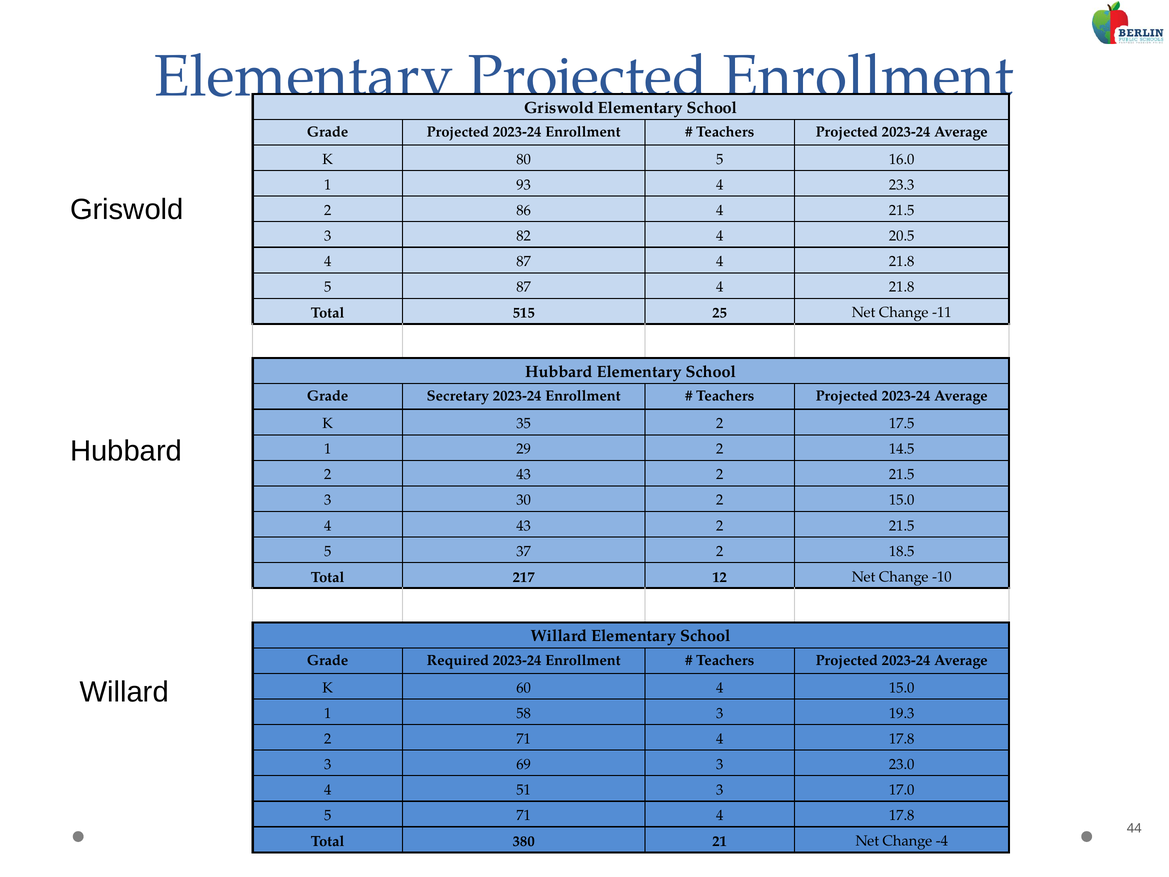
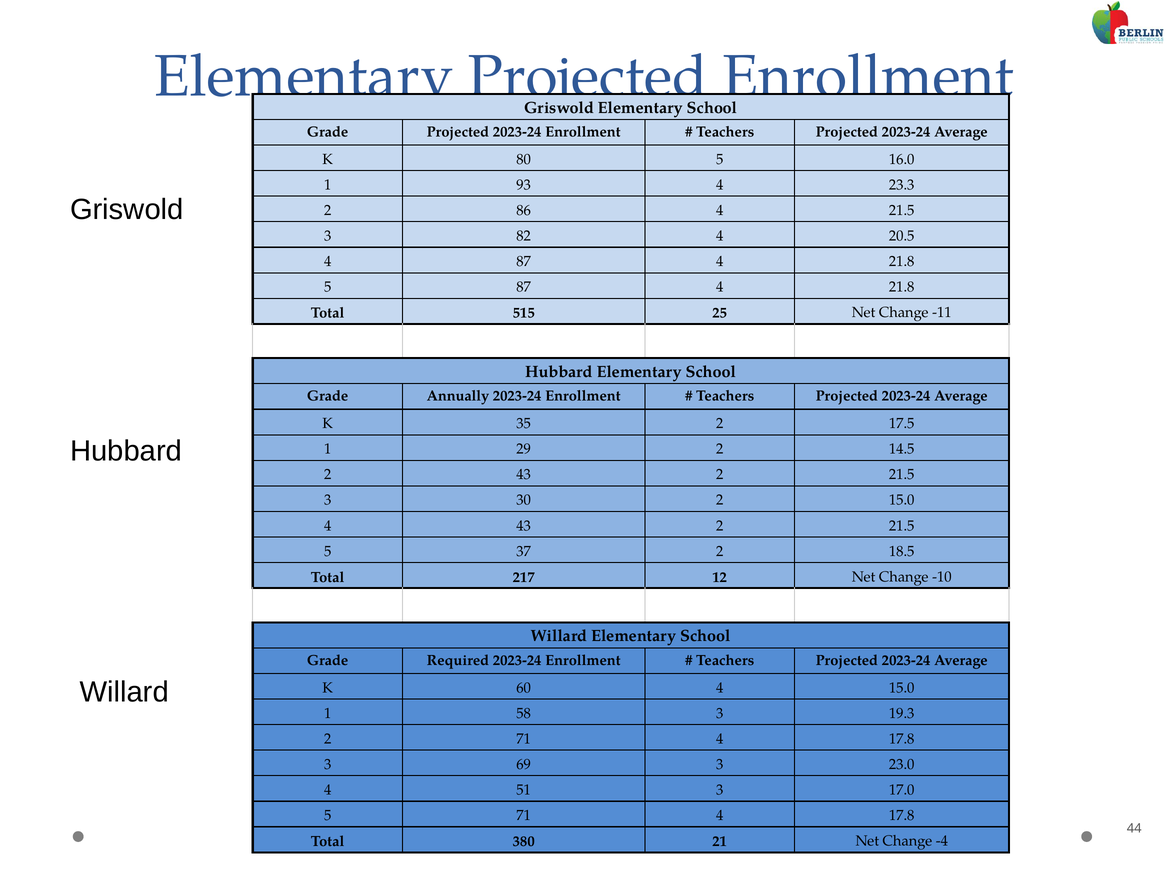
Secretary: Secretary -> Annually (458, 396)
